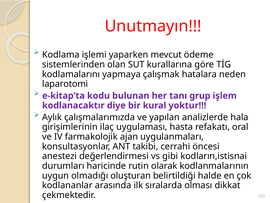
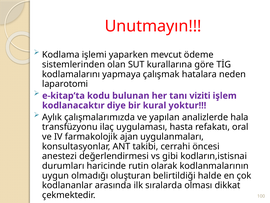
grup: grup -> viziti (200, 95)
girişimlerinin: girişimlerinin -> transfüzyonu (70, 127)
